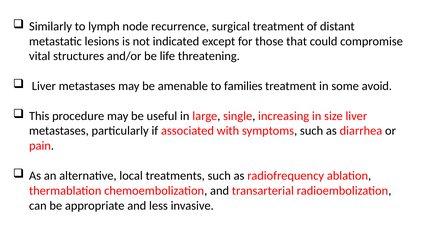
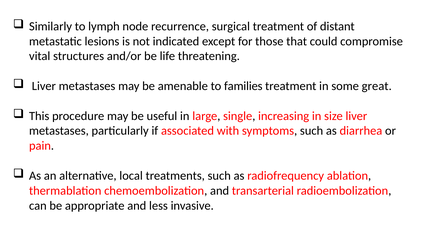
avoid: avoid -> great (377, 86)
